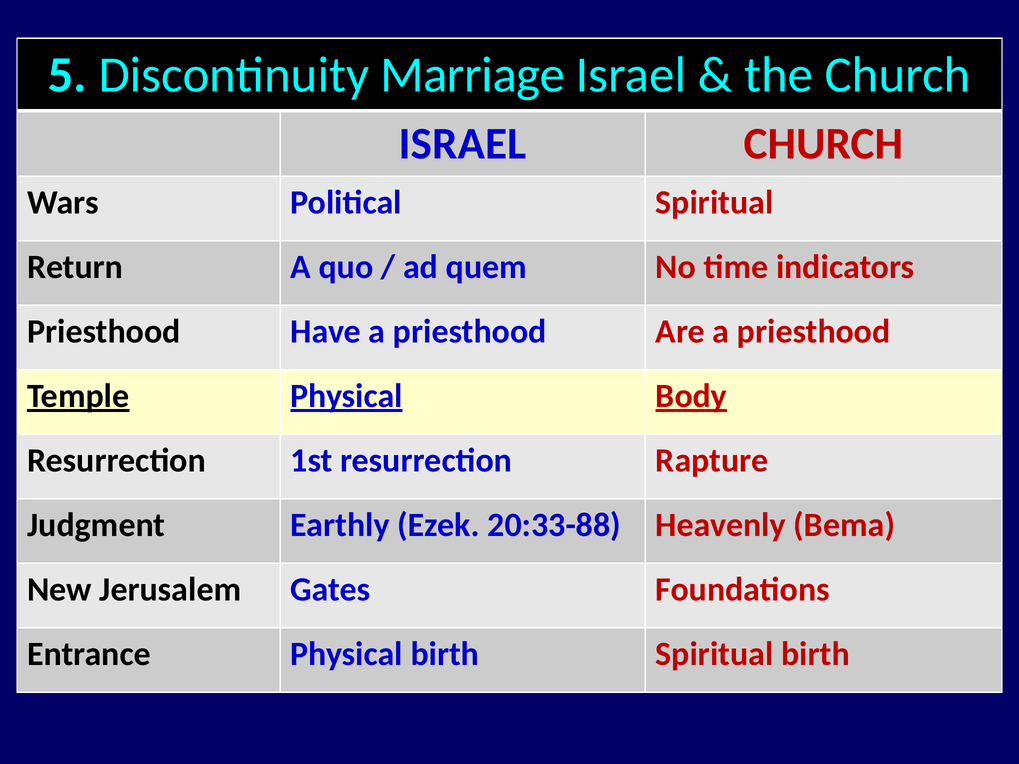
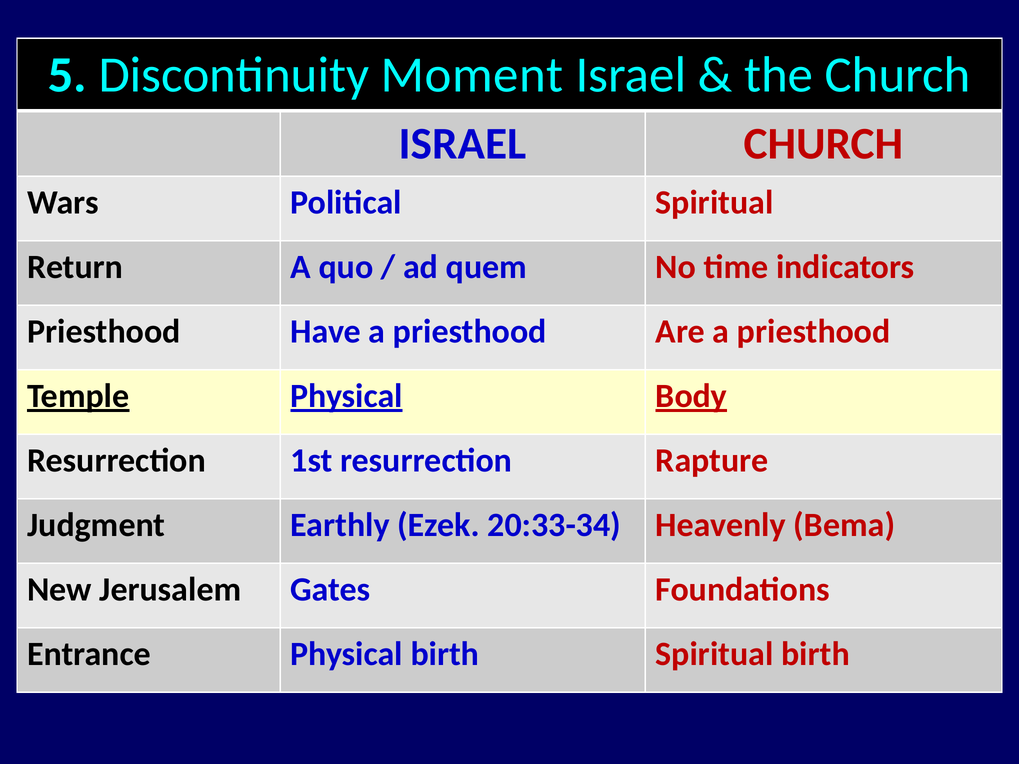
Marriage: Marriage -> Moment (472, 75)
20:33-88: 20:33-88 -> 20:33-34 (554, 525)
